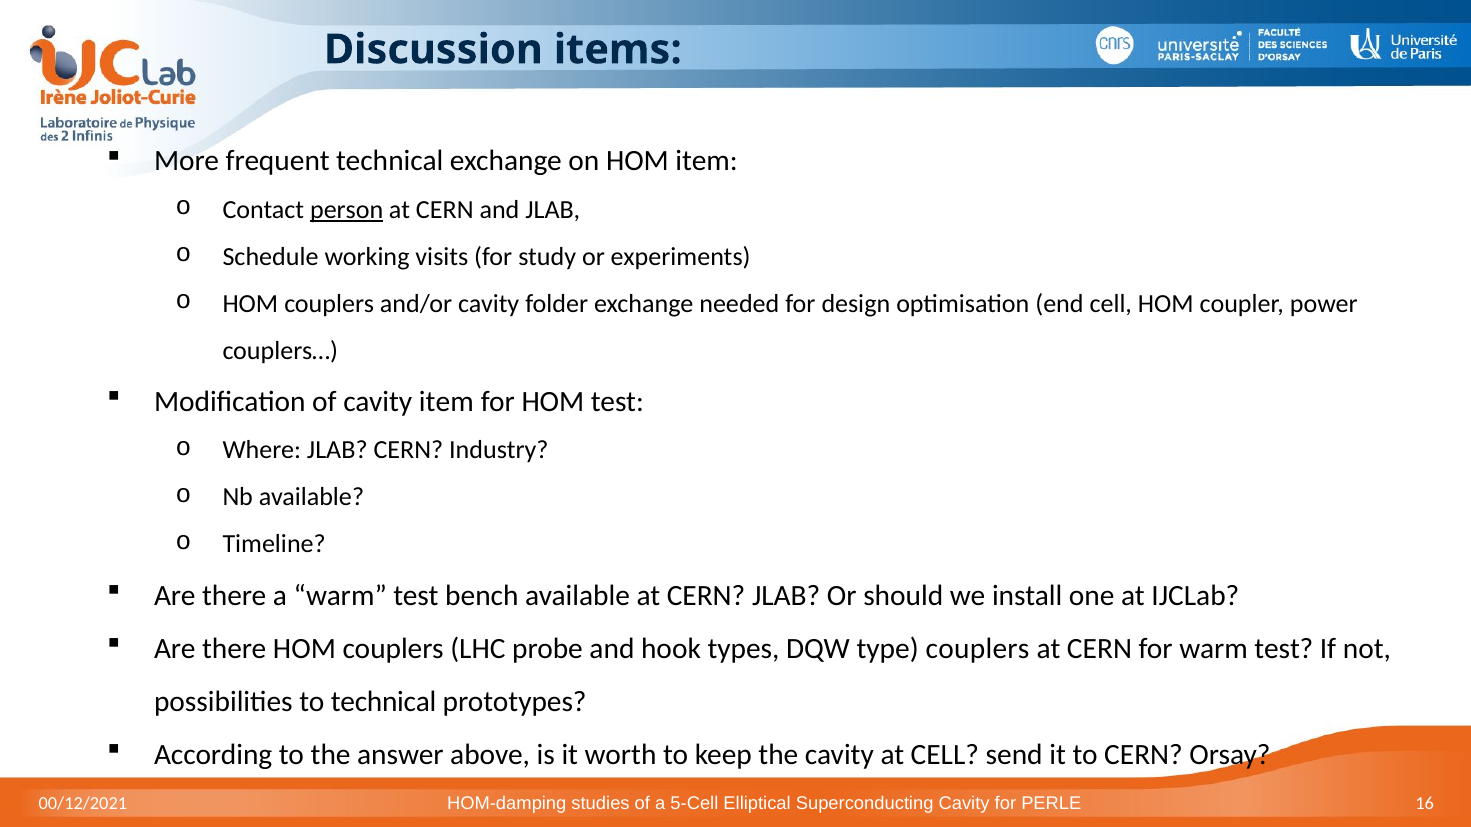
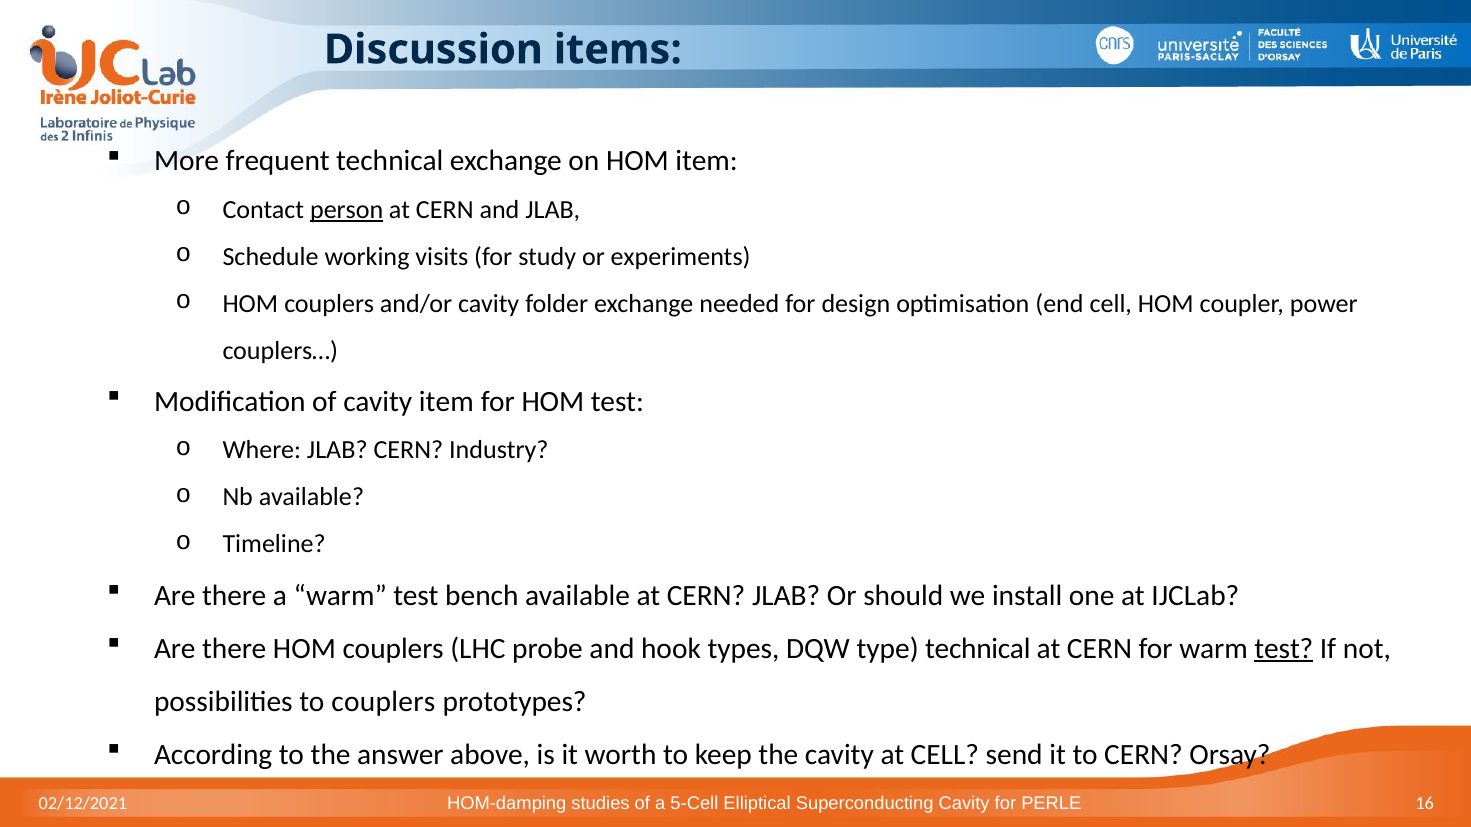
type couplers: couplers -> technical (978, 649)
test underline: none -> present (1284, 649)
to technical: technical -> couplers (383, 702)
00/12/2021: 00/12/2021 -> 02/12/2021 (83, 804)
